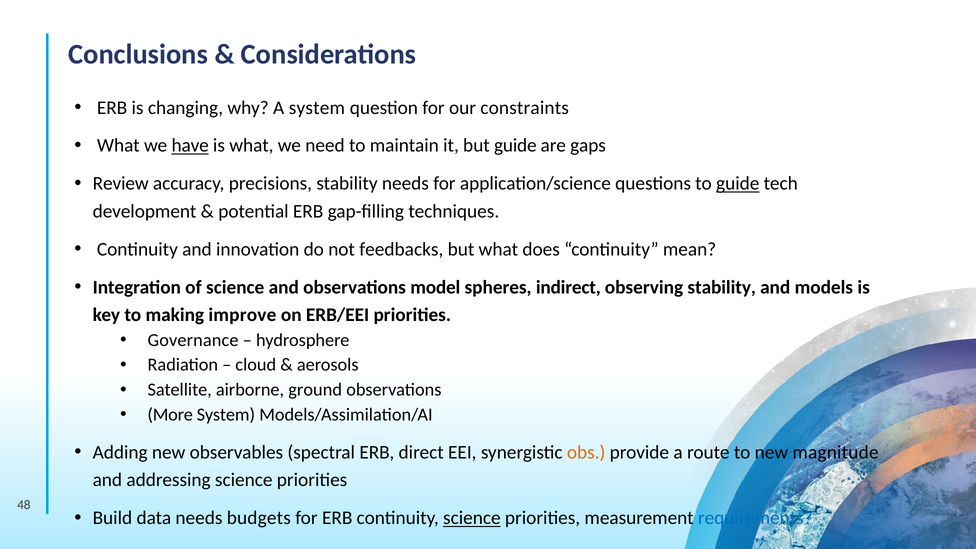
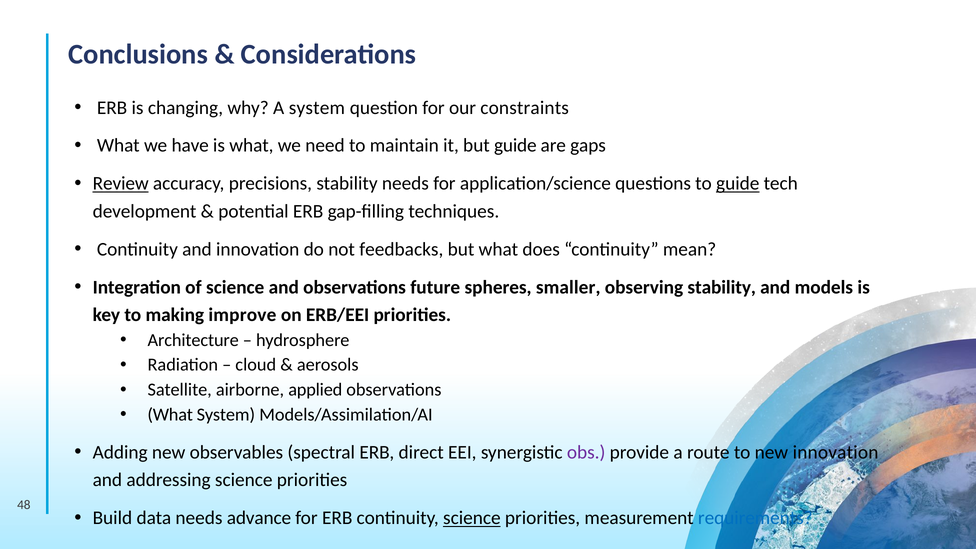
have underline: present -> none (190, 146)
Review underline: none -> present (121, 184)
model: model -> future (435, 287)
indirect: indirect -> smaller (568, 287)
Governance: Governance -> Architecture (193, 340)
ground: ground -> applied (315, 390)
More: More -> What (170, 415)
obs colour: orange -> purple (586, 452)
new magnitude: magnitude -> innovation (836, 452)
budgets: budgets -> advance (259, 518)
